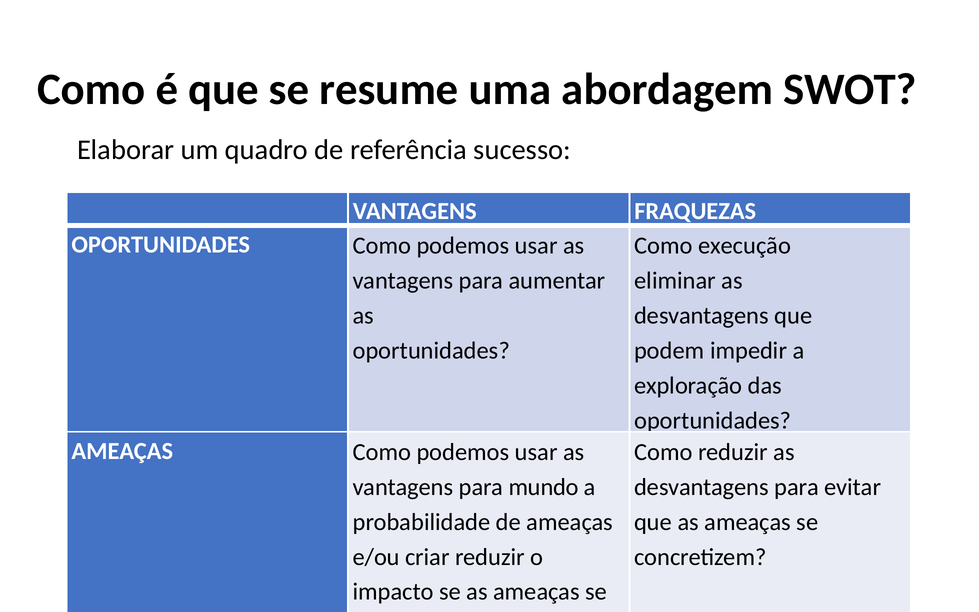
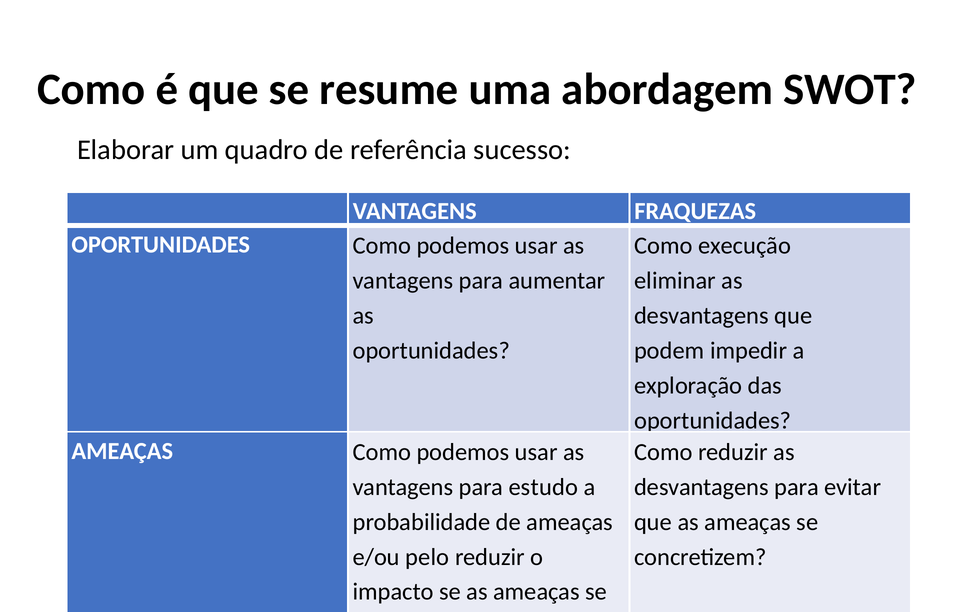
mundo: mundo -> estudo (543, 487)
criar: criar -> pelo (427, 557)
